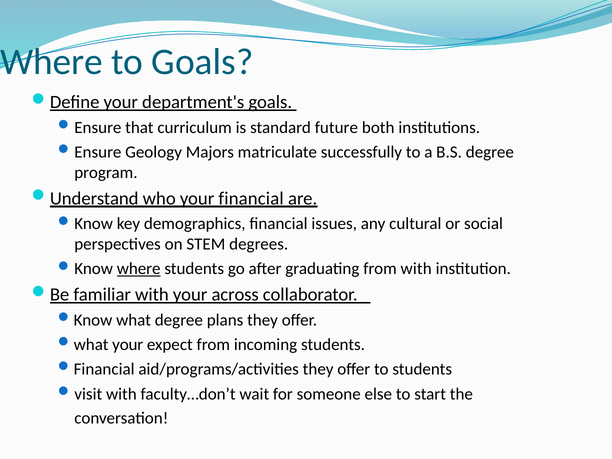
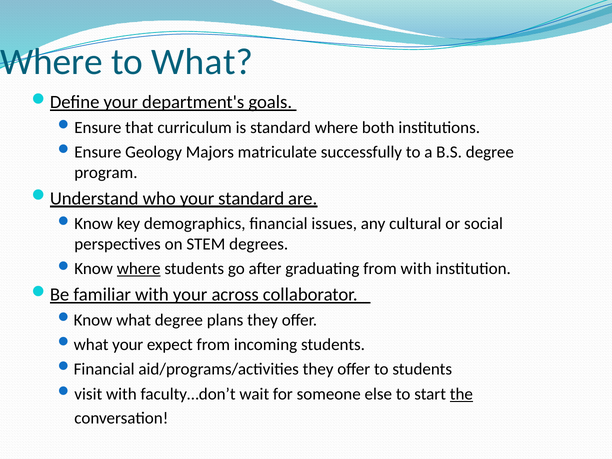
to Goals: Goals -> What (202, 62)
standard future: future -> where (336, 128)
your financial: financial -> standard (251, 198)
the underline: none -> present (461, 394)
